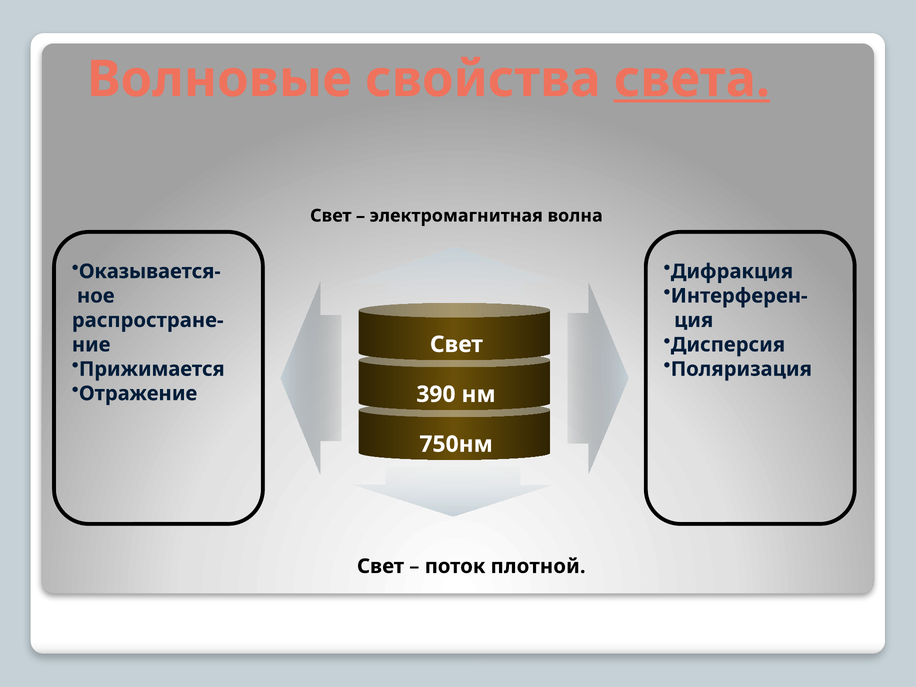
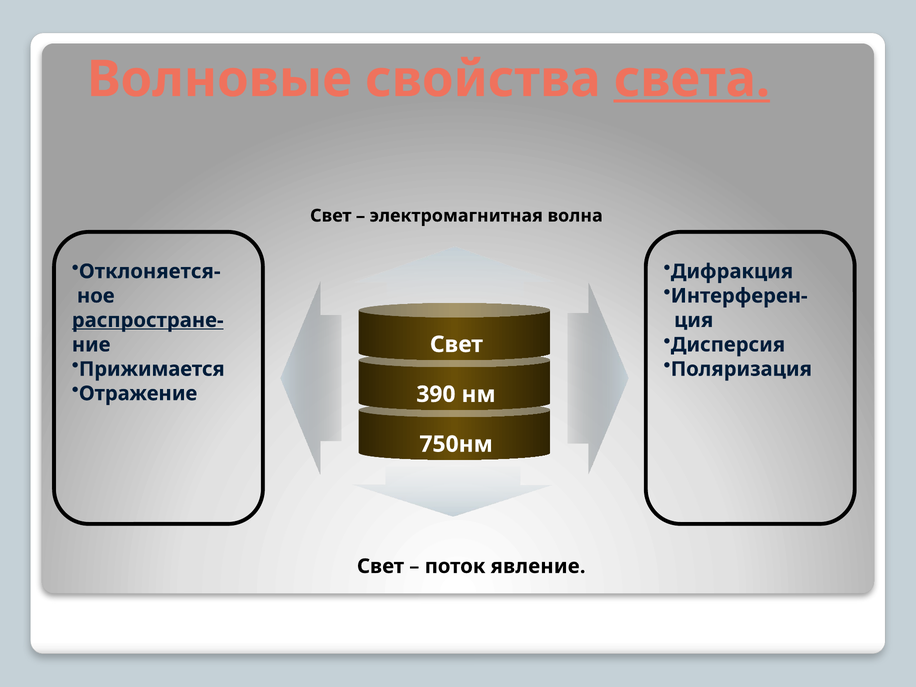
Оказывается-: Оказывается- -> Отклоняется- (150, 271)
распростране- underline: none -> present (148, 320)
плотной: плотной -> явление (538, 566)
